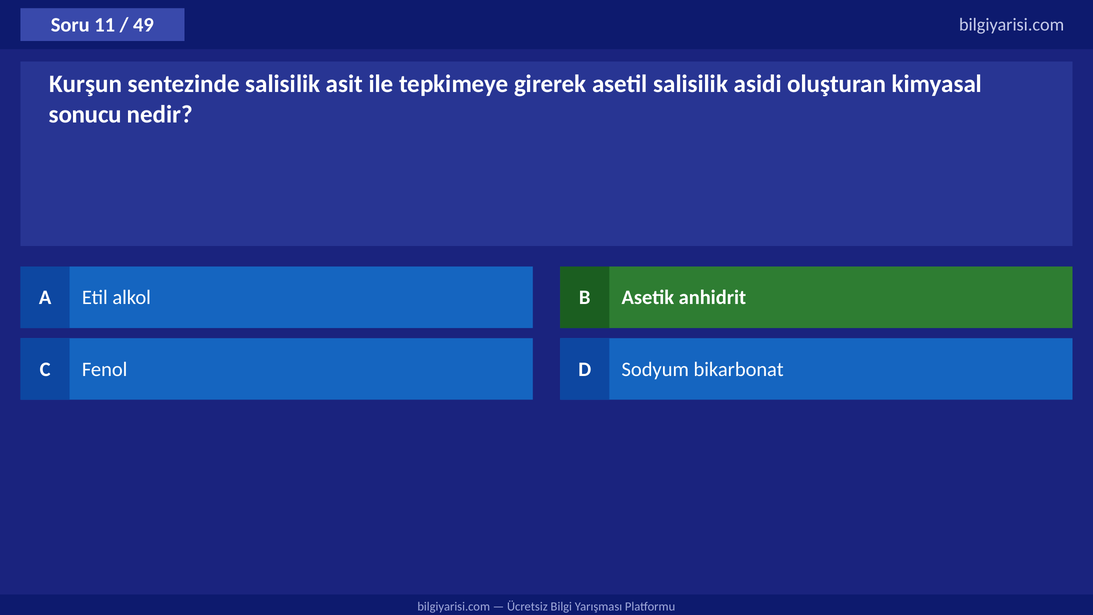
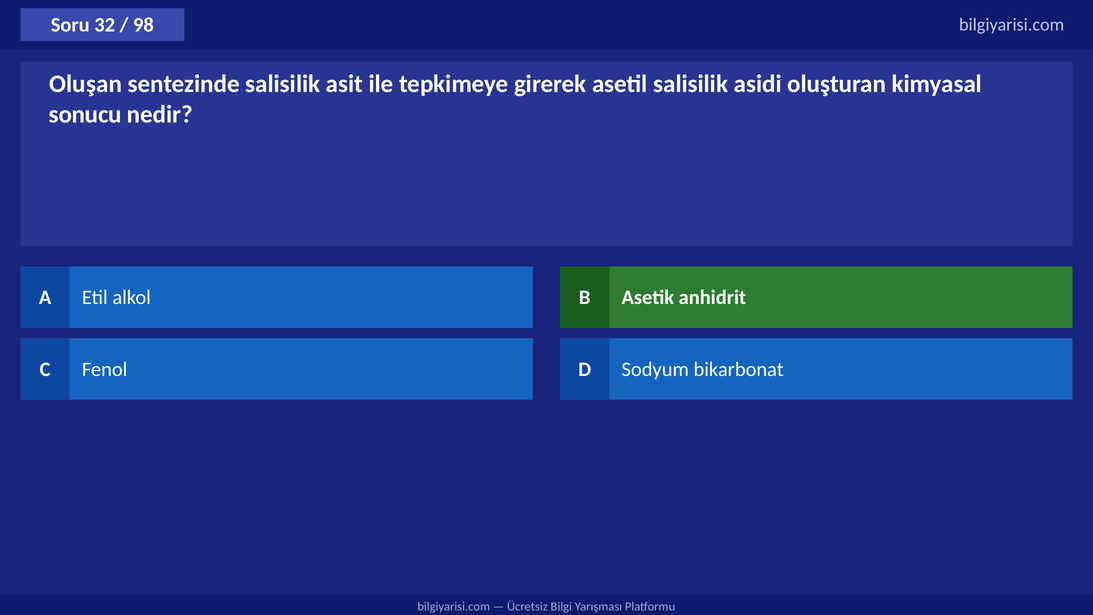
11: 11 -> 32 (105, 25)
49: 49 -> 98 (143, 25)
Kurşun: Kurşun -> Oluşan (86, 84)
